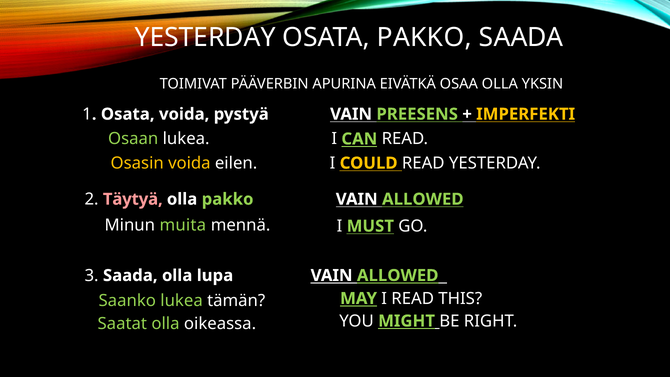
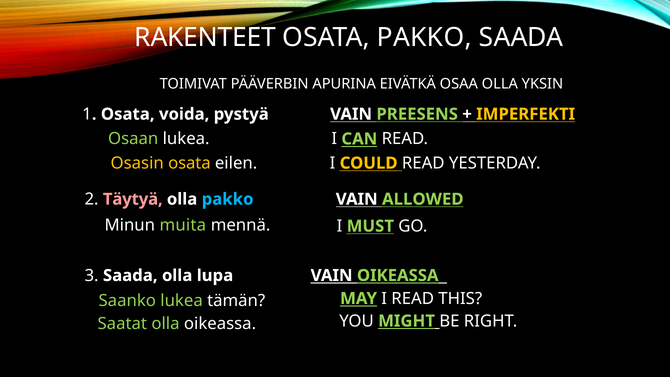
YESTERDAY: YESTERDAY -> RAKENTEET (205, 38)
Osasin voida: voida -> osata (189, 163)
pakko colour: light green -> light blue (228, 199)
lupa VAIN ALLOWED: ALLOWED -> OIKEASSA (398, 275)
